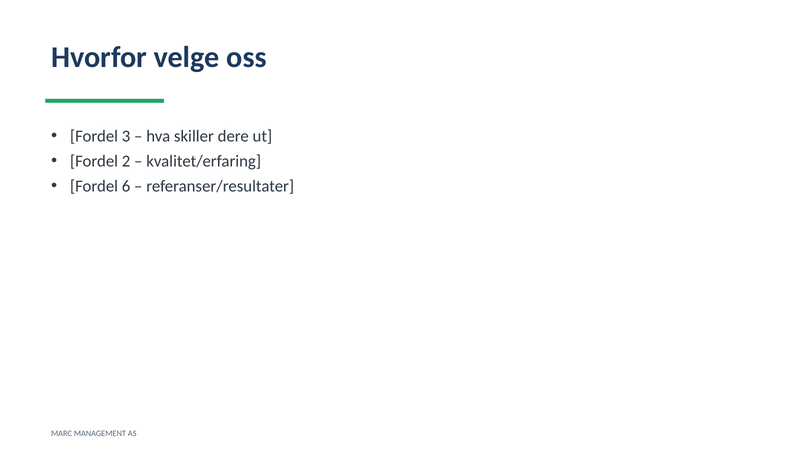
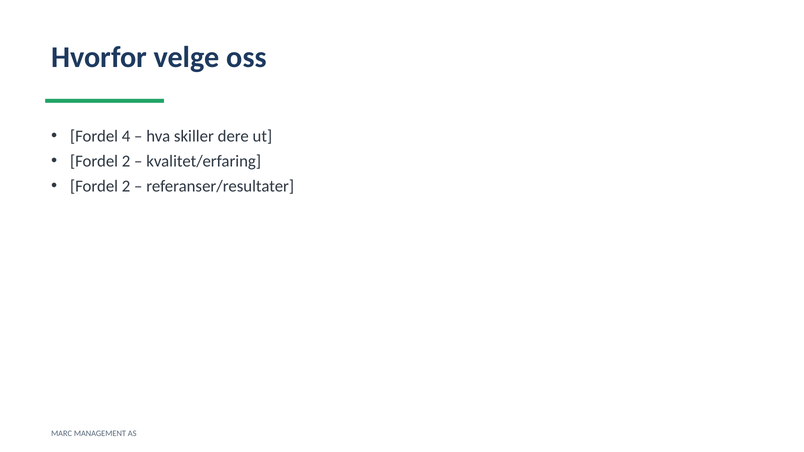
3: 3 -> 4 (126, 136)
6: 6 -> 2 (126, 186)
